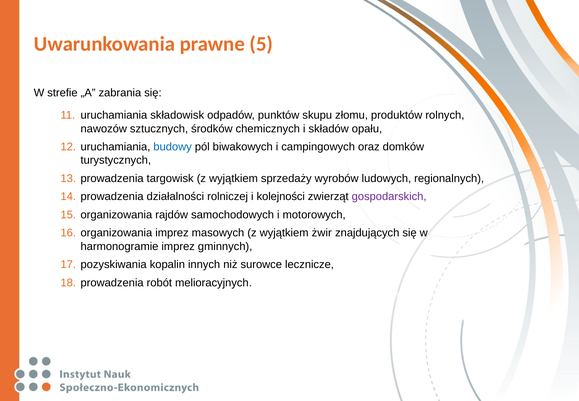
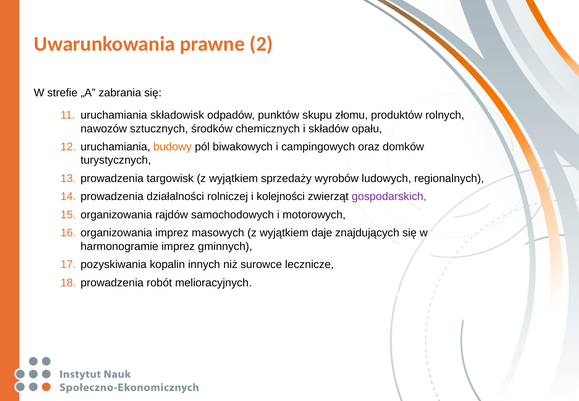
5: 5 -> 2 (261, 44)
budowy colour: blue -> orange (173, 147)
żwir: żwir -> daje (322, 233)
